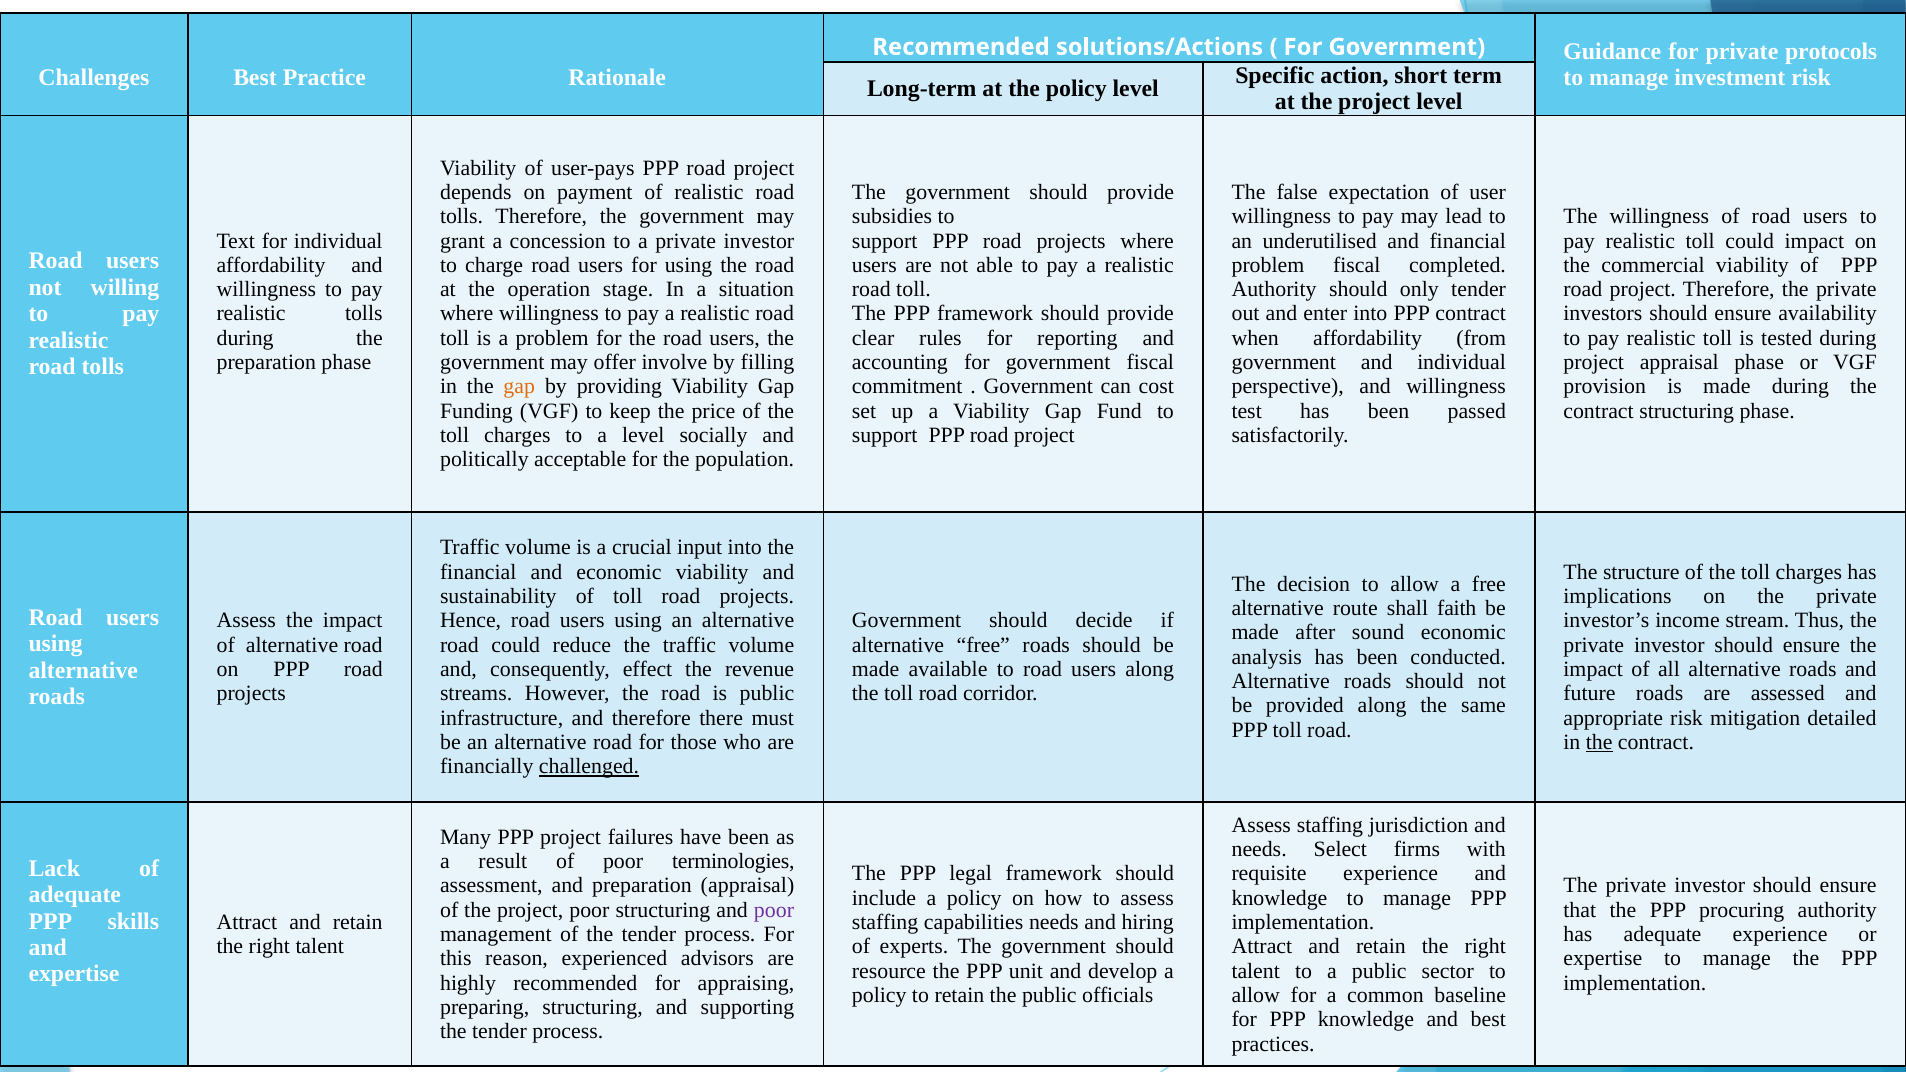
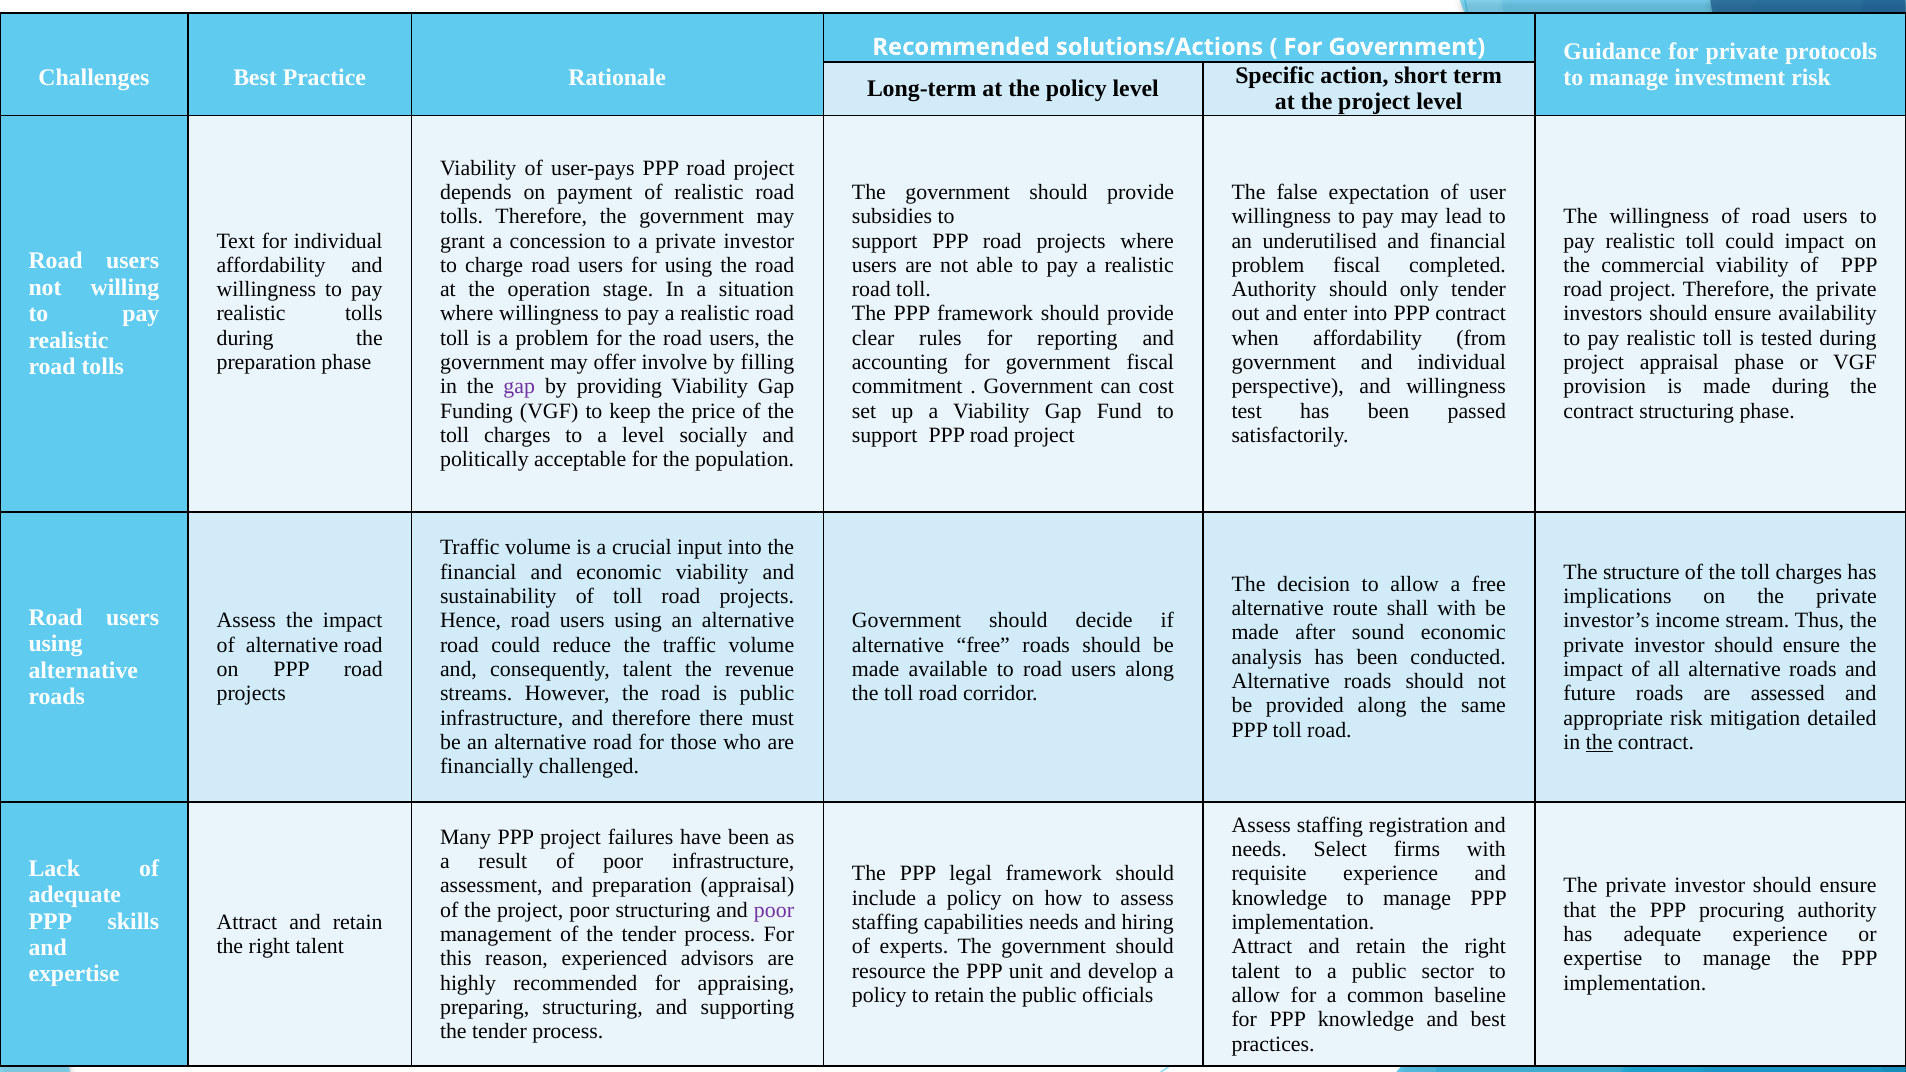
gap colour: orange -> purple (519, 387)
shall faith: faith -> with (1457, 609)
consequently effect: effect -> talent (647, 669)
challenged underline: present -> none (589, 767)
jurisdiction: jurisdiction -> registration (1419, 825)
poor terminologies: terminologies -> infrastructure (733, 862)
